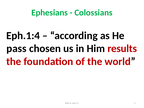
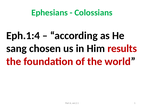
pass: pass -> sang (17, 49)
